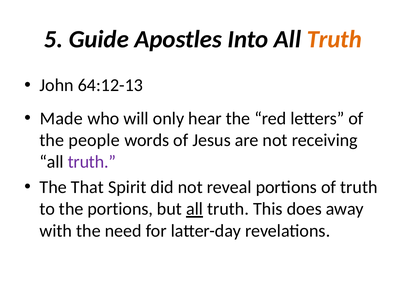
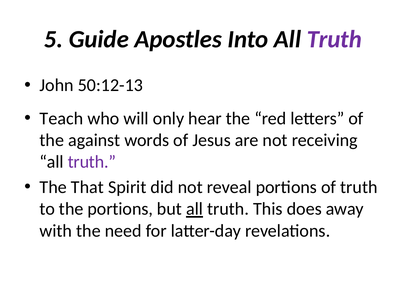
Truth colour: orange -> purple (334, 39)
64:12-13: 64:12-13 -> 50:12-13 (110, 85)
Made: Made -> Teach (61, 118)
people: people -> against (94, 140)
